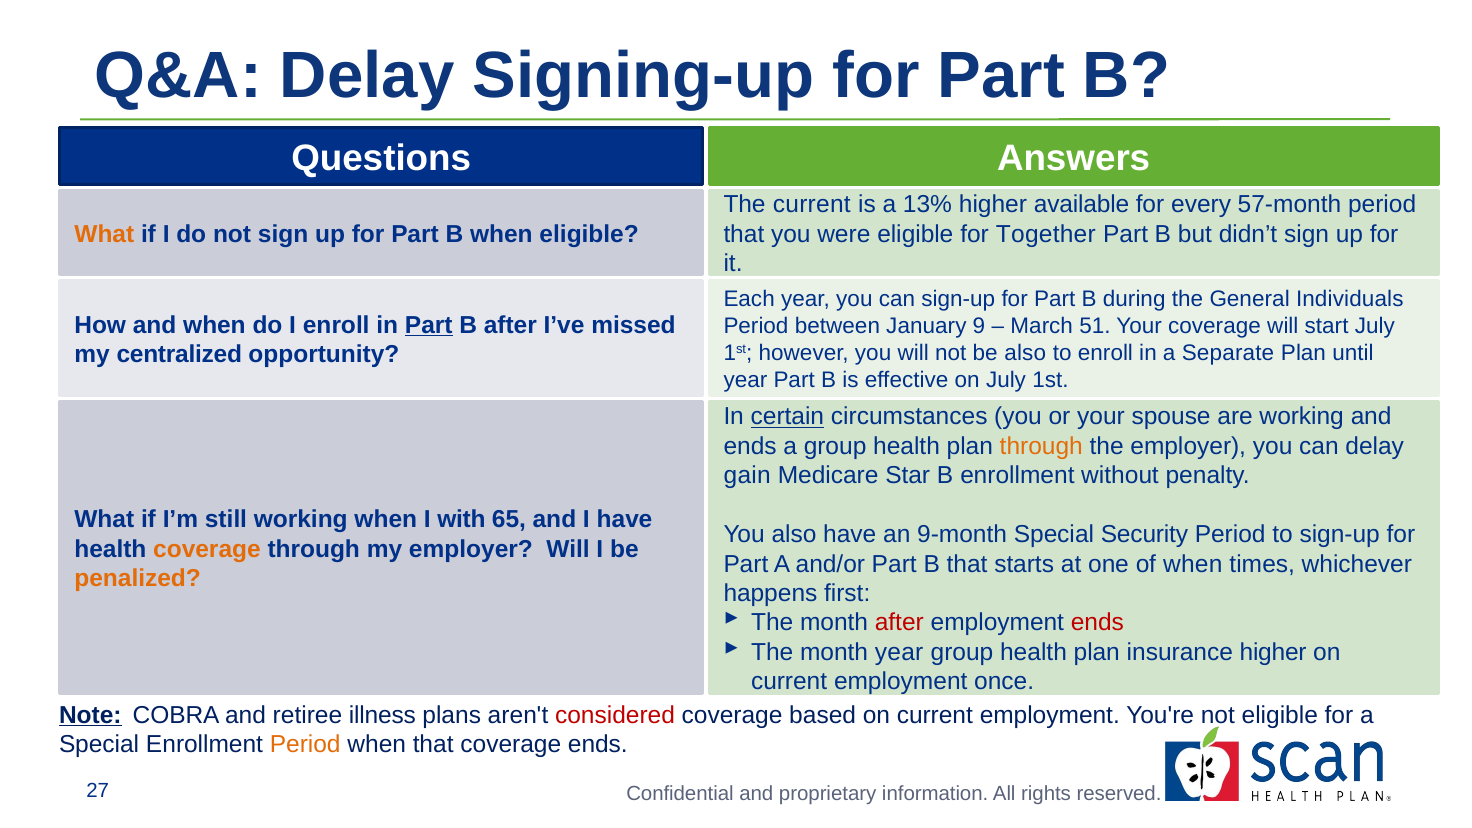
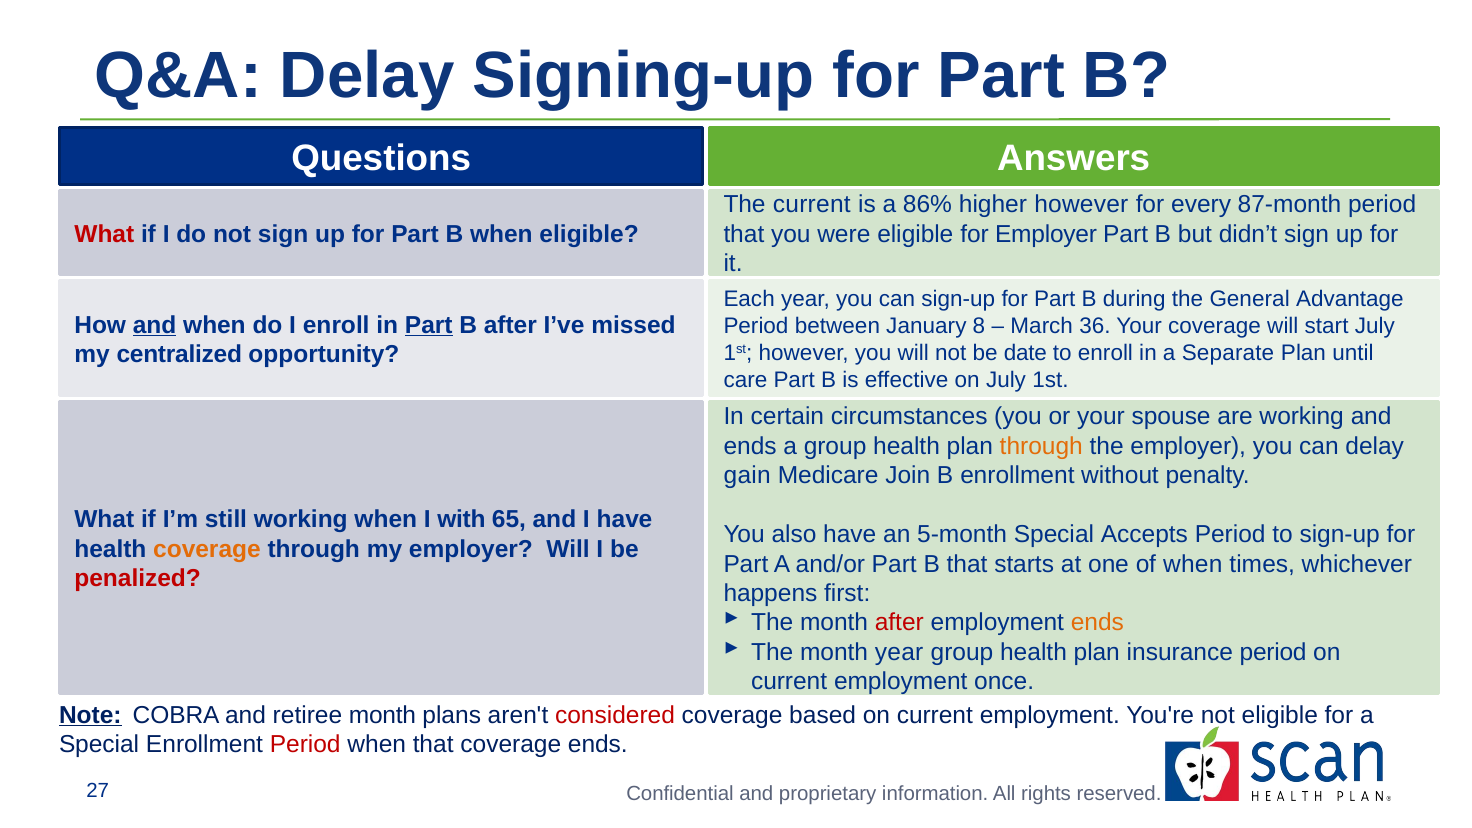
13%: 13% -> 86% (927, 205)
higher available: available -> however (1081, 205)
57-month: 57-month -> 87-month (1289, 205)
What colour: orange -> red (104, 234)
for Together: Together -> Employer (1046, 234)
Individuals: Individuals -> Advantage (1350, 299)
and underline: none -> present (155, 325)
9: 9 -> 8 (979, 326)
51: 51 -> 36 (1095, 326)
be also: also -> date (1025, 353)
year: year -> care (745, 380)
certain underline: present -> none (787, 417)
Star: Star -> Join (908, 476)
9-month: 9-month -> 5-month (962, 535)
Security: Security -> Accepts (1144, 535)
penalized colour: orange -> red (138, 578)
ends colour: red -> orange (1097, 623)
insurance higher: higher -> period (1273, 652)
retiree illness: illness -> month (382, 715)
Period colour: orange -> red (305, 744)
